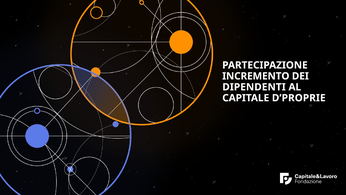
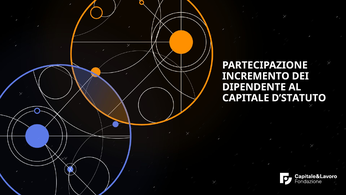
DIPENDENTI: DIPENDENTI -> DIPENDENTE (254, 87)
D’PROPRIE: D’PROPRIE -> D’STATUTO (299, 98)
